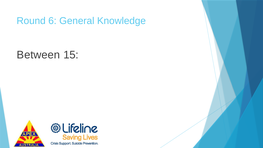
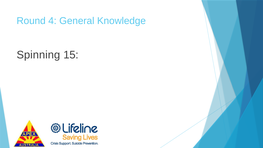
6: 6 -> 4 (52, 21)
Between: Between -> Spinning (38, 55)
